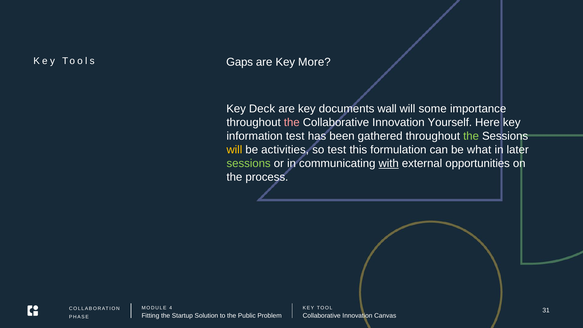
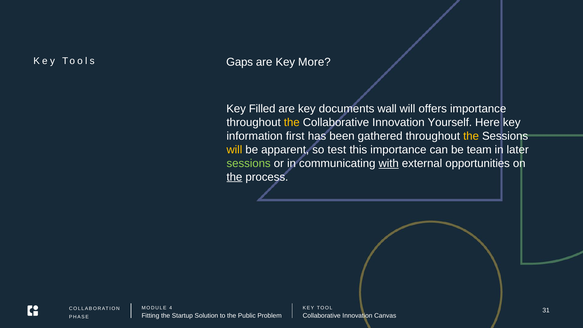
Deck: Deck -> Filled (262, 109)
some: some -> offers (433, 109)
the colour: pink -> yellow (292, 122)
information test: test -> first (295, 136)
the colour: light green -> yellow (471, 136)
activities: activities -> apparent (285, 150)
this formulation: formulation -> importance (398, 150)
what: what -> team (479, 150)
the underline: none -> present (234, 177)
